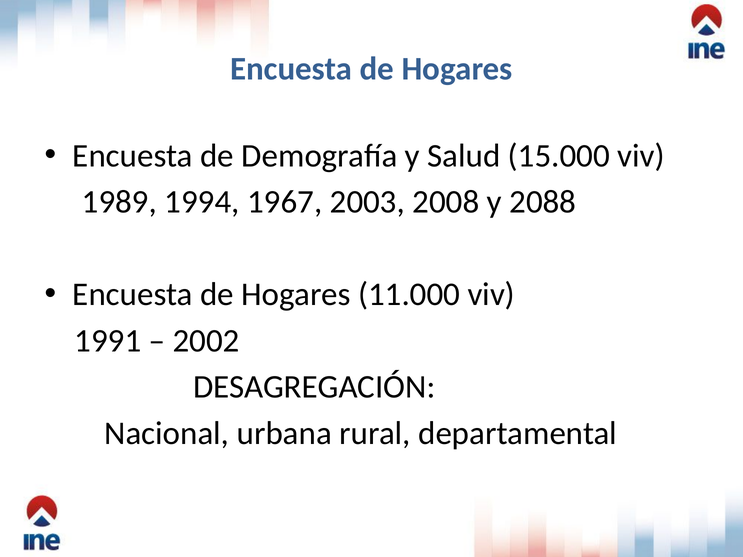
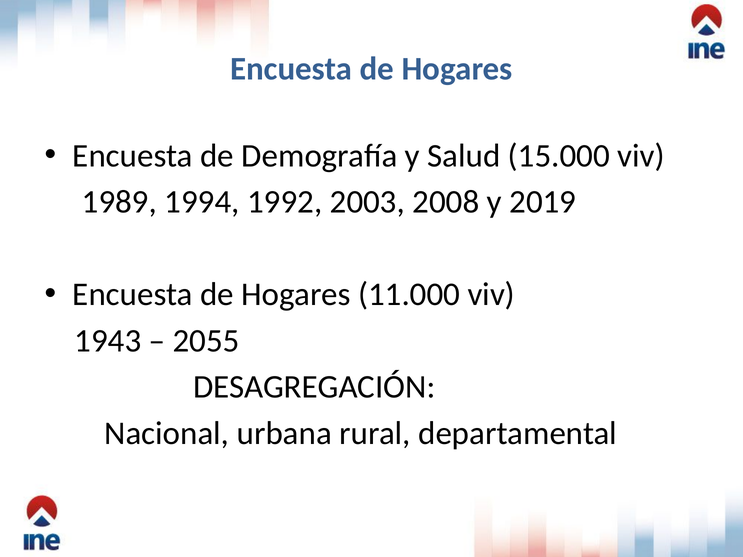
1967: 1967 -> 1992 (285, 202)
2088: 2088 -> 2019 (543, 202)
1991: 1991 -> 1943 (108, 341)
2002: 2002 -> 2055 (206, 341)
